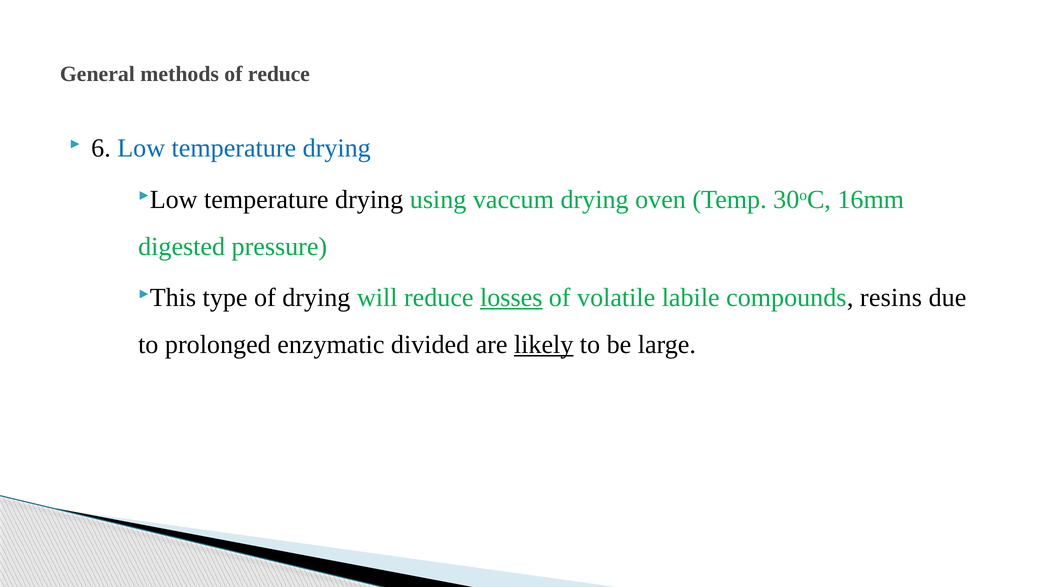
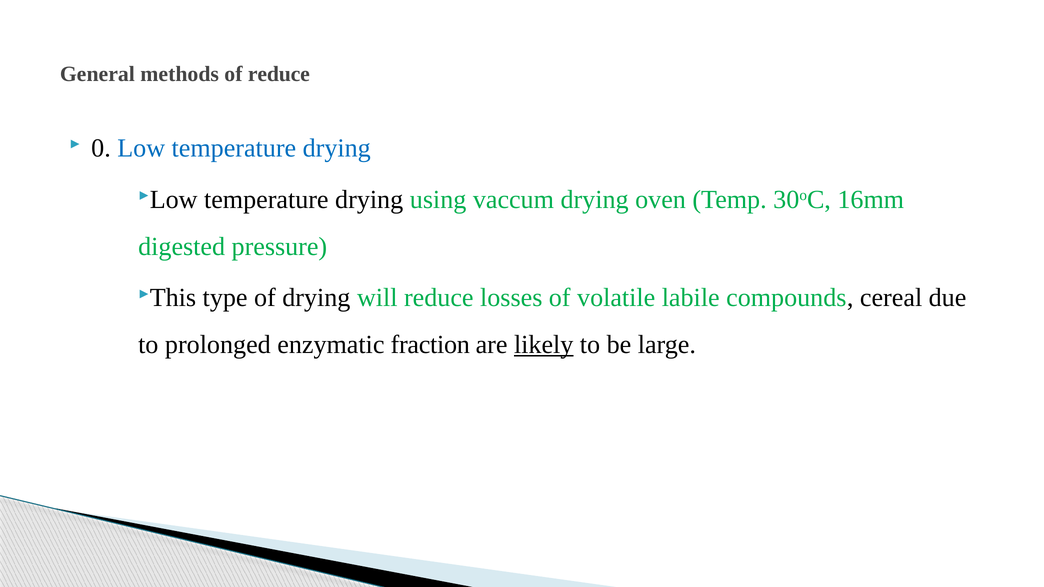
6: 6 -> 0 (101, 148)
losses underline: present -> none (511, 298)
resins: resins -> cereal (891, 298)
divided: divided -> fraction (430, 345)
